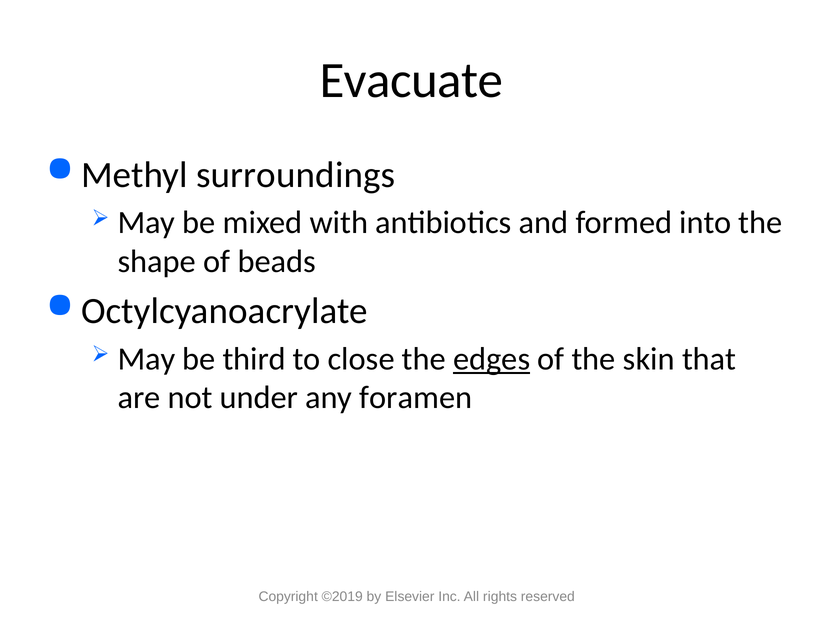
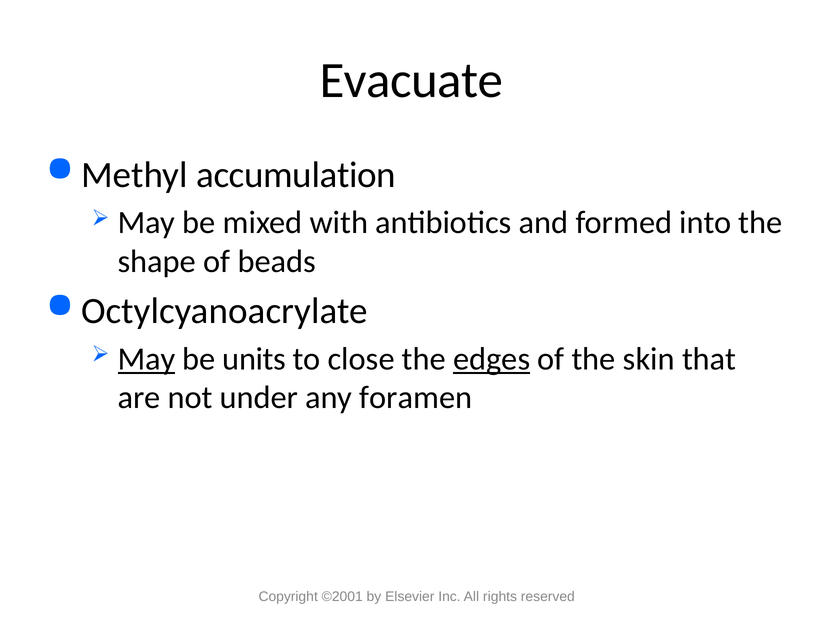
surroundings: surroundings -> accumulation (296, 175)
May underline: none -> present (147, 359)
third: third -> units (254, 359)
©2019: ©2019 -> ©2001 (342, 597)
